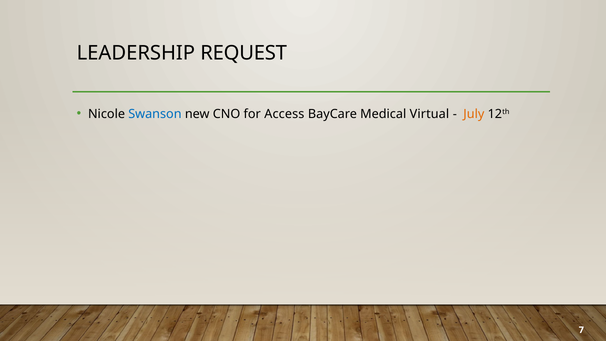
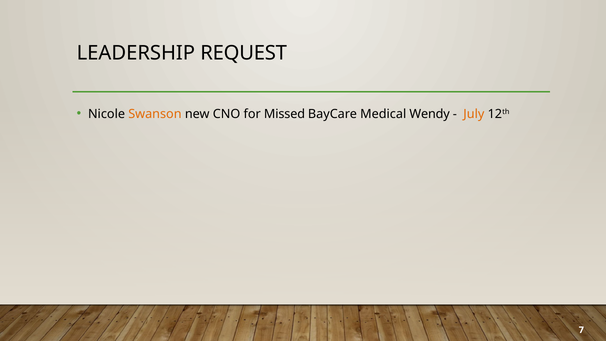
Swanson colour: blue -> orange (155, 114)
Access: Access -> Missed (284, 114)
Virtual: Virtual -> Wendy (430, 114)
